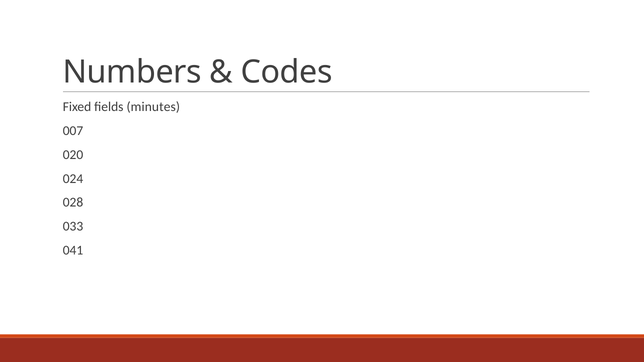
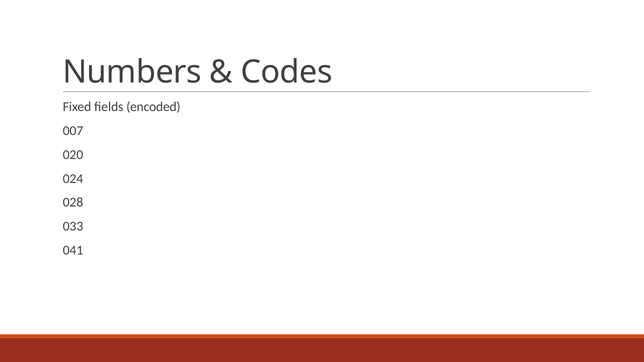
minutes: minutes -> encoded (153, 107)
